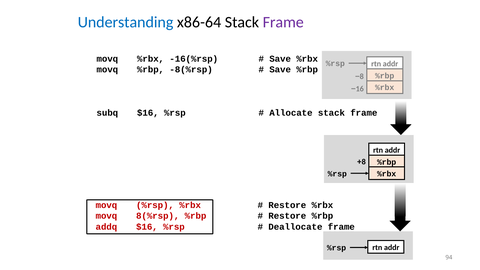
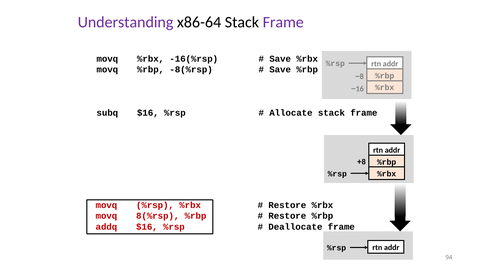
Understanding colour: blue -> purple (126, 22)
